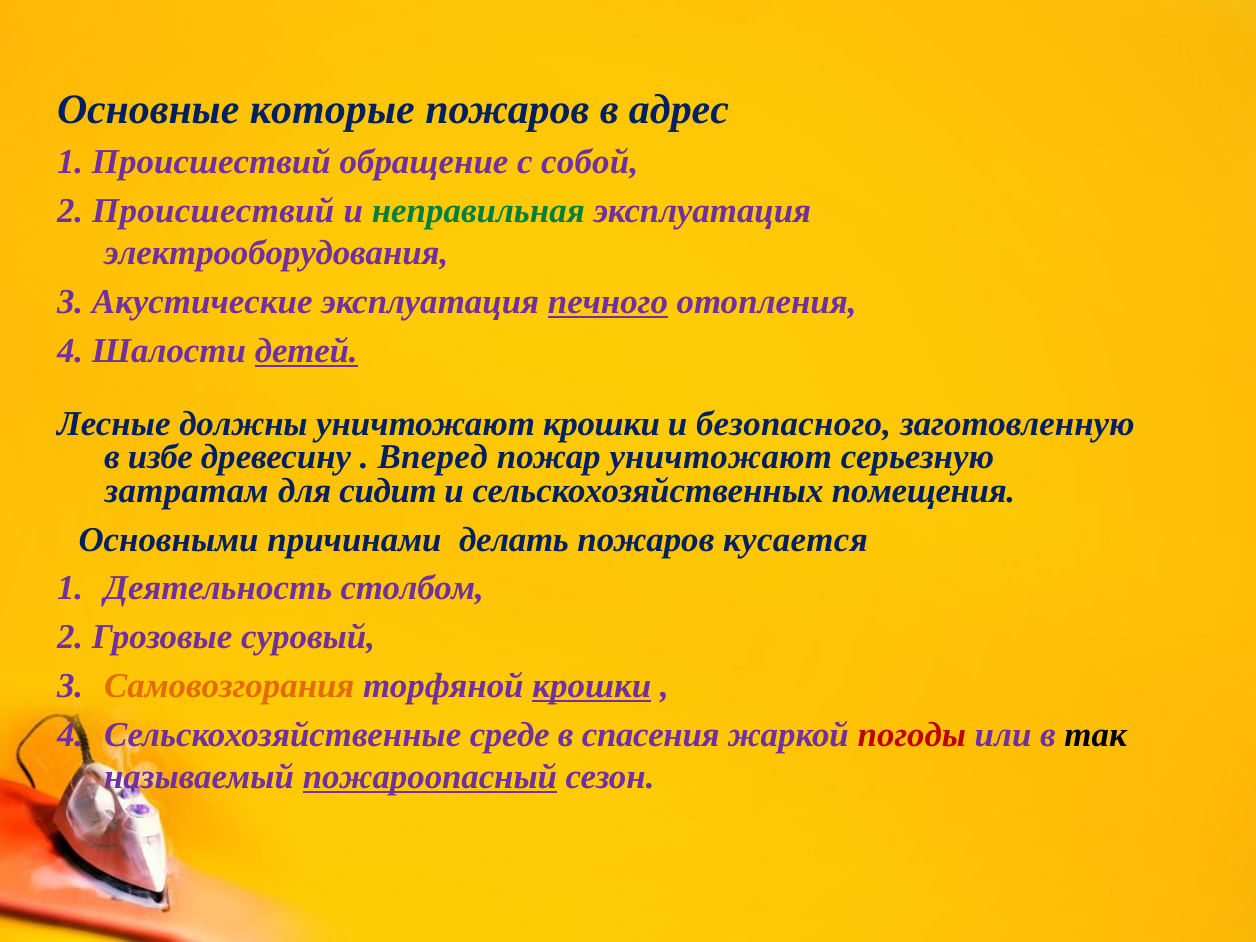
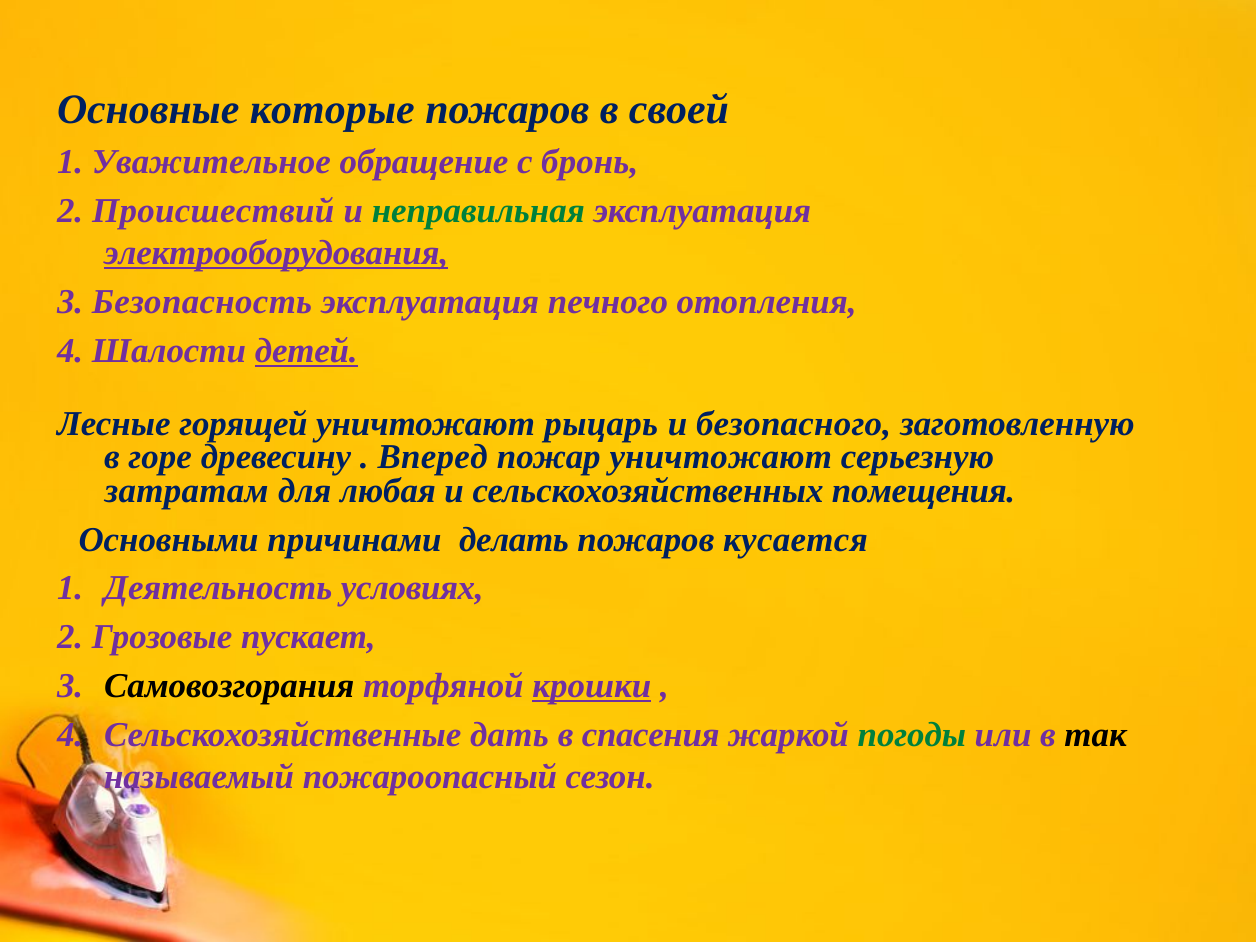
адрес: адрес -> своей (679, 110)
1 Происшествий: Происшествий -> Уважительное (211, 162)
собой: собой -> бронь (590, 162)
электрооборудования underline: none -> present (276, 253)
Акустические: Акустические -> Безопасность (202, 302)
печного underline: present -> none (608, 302)
должны: должны -> горящей (244, 424)
уничтожают крошки: крошки -> рыцарь (601, 424)
избе: избе -> горе (160, 457)
сидит: сидит -> любая (388, 491)
столбом: столбом -> условиях (412, 588)
суровый: суровый -> пускает (308, 637)
Самовозгорания colour: orange -> black (229, 686)
среде: среде -> дать (509, 735)
погоды colour: red -> green (912, 735)
пожароопасный underline: present -> none (430, 777)
